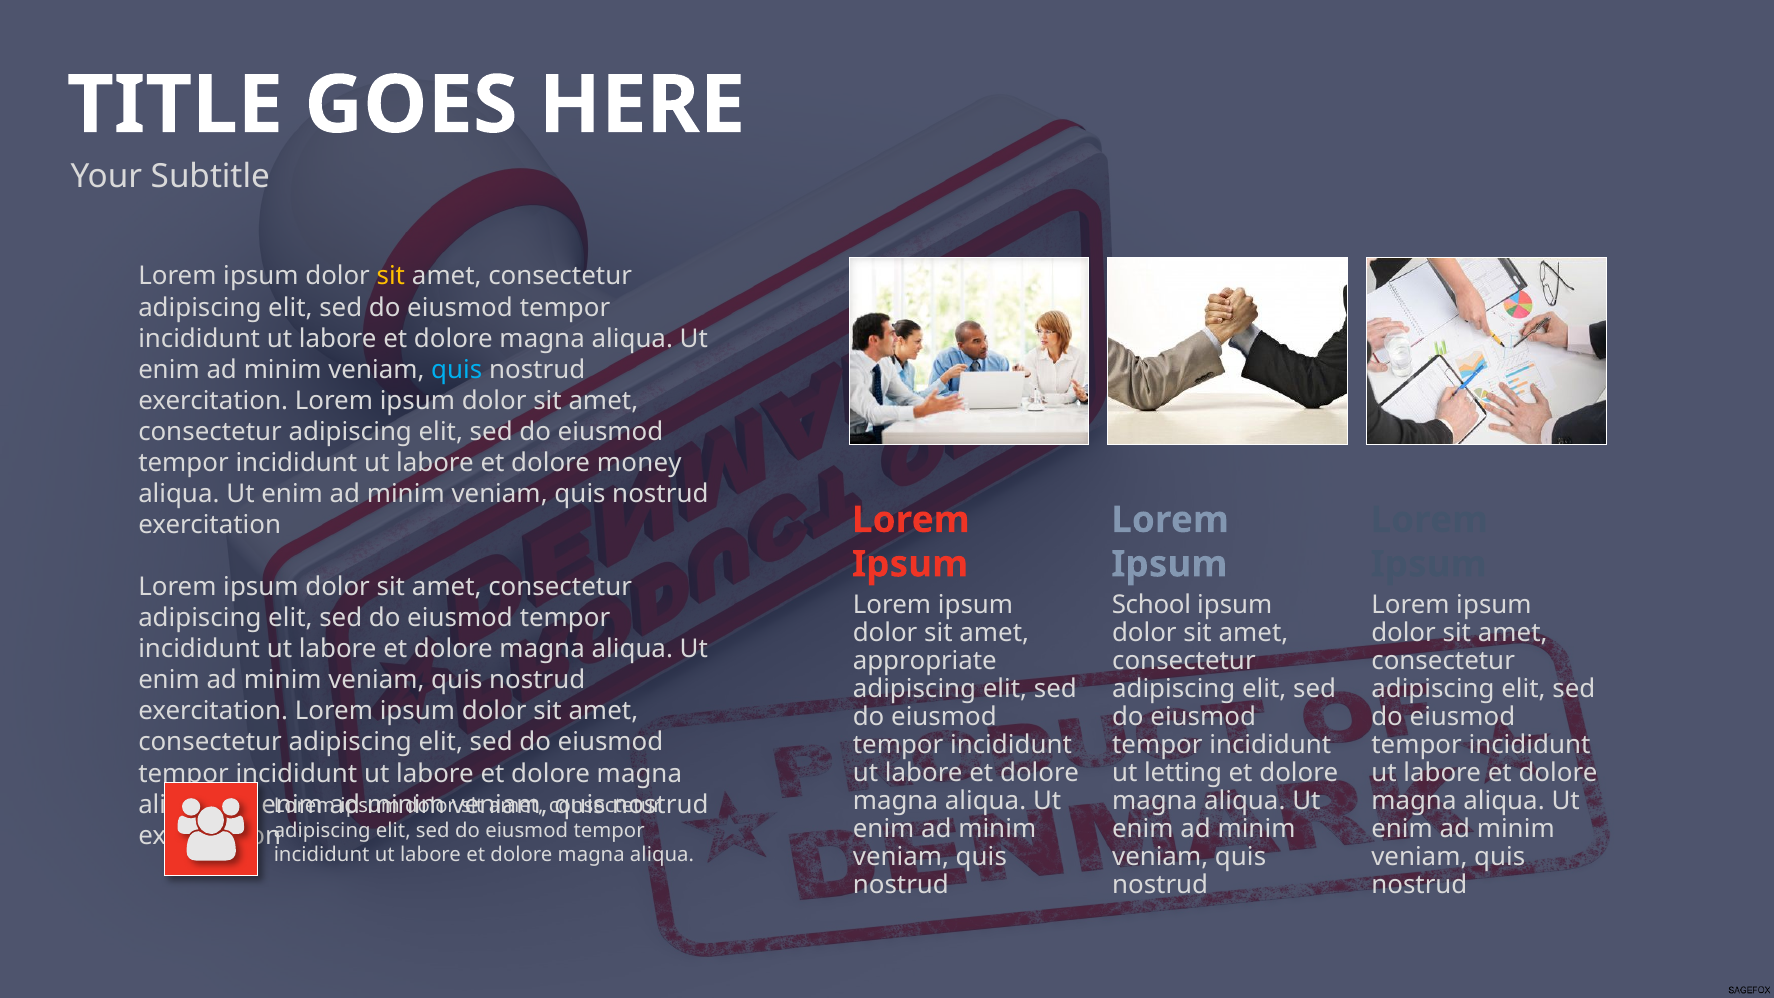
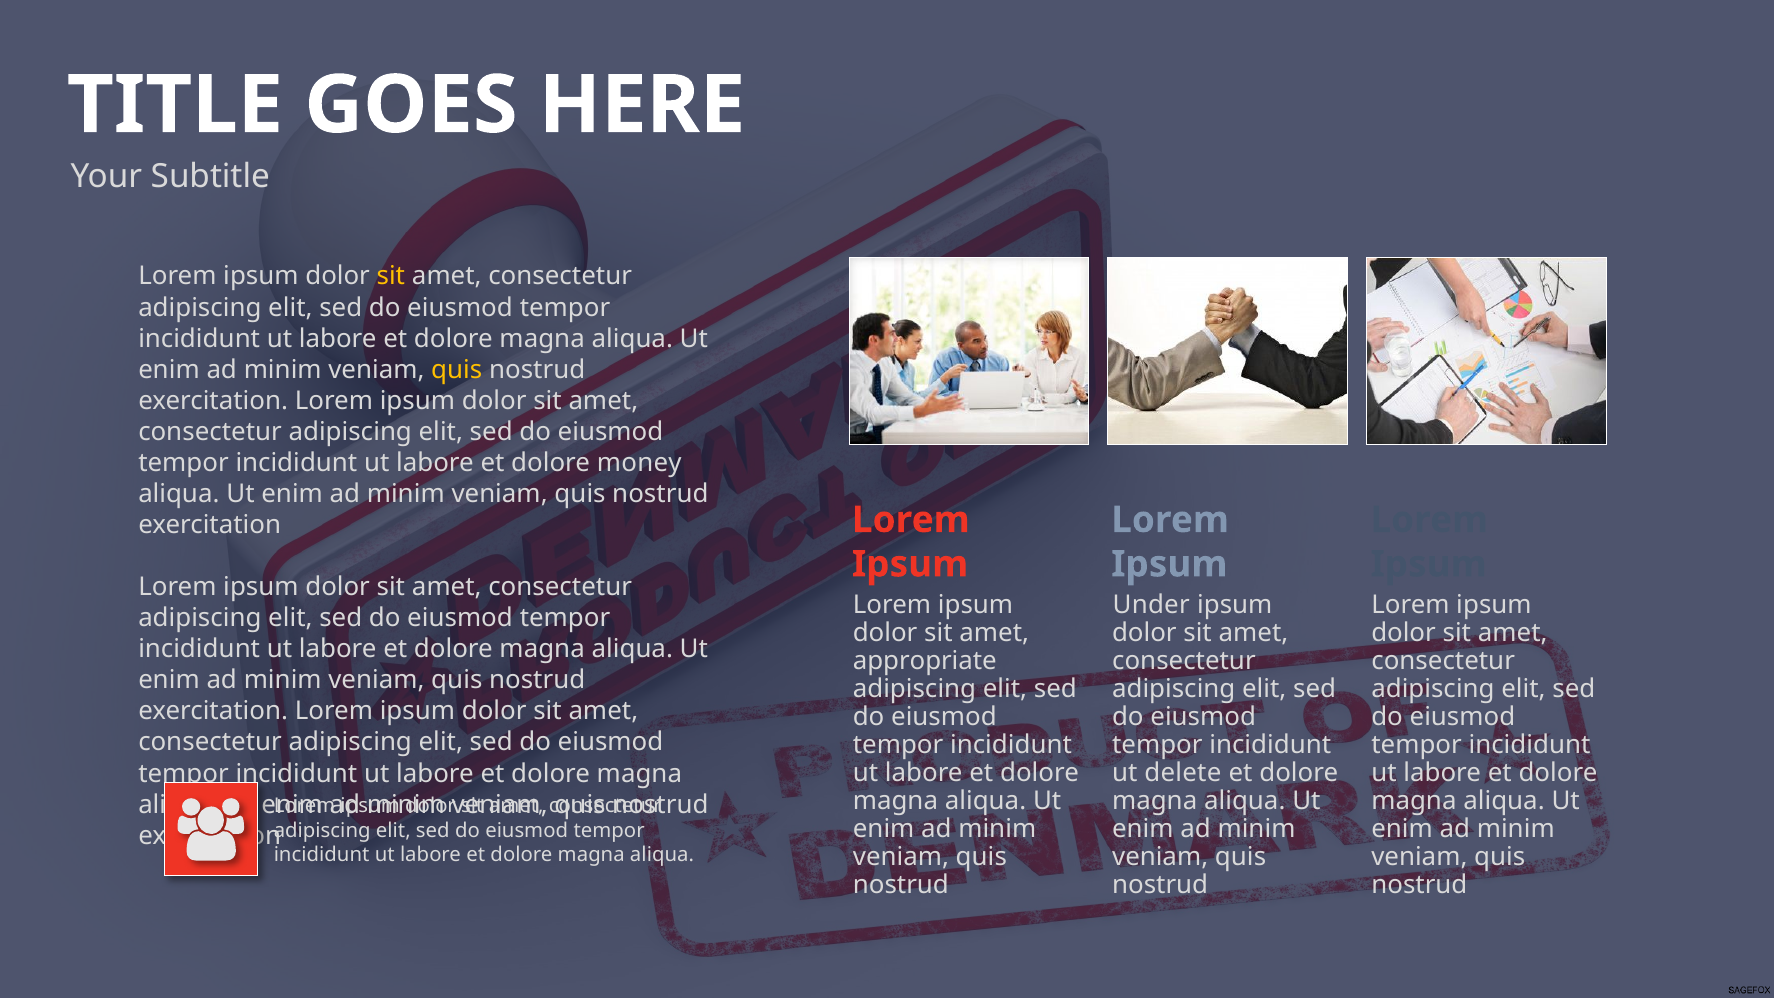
quis colour: light blue -> yellow (457, 370)
School: School -> Under (1151, 605)
letting: letting -> delete (1183, 773)
